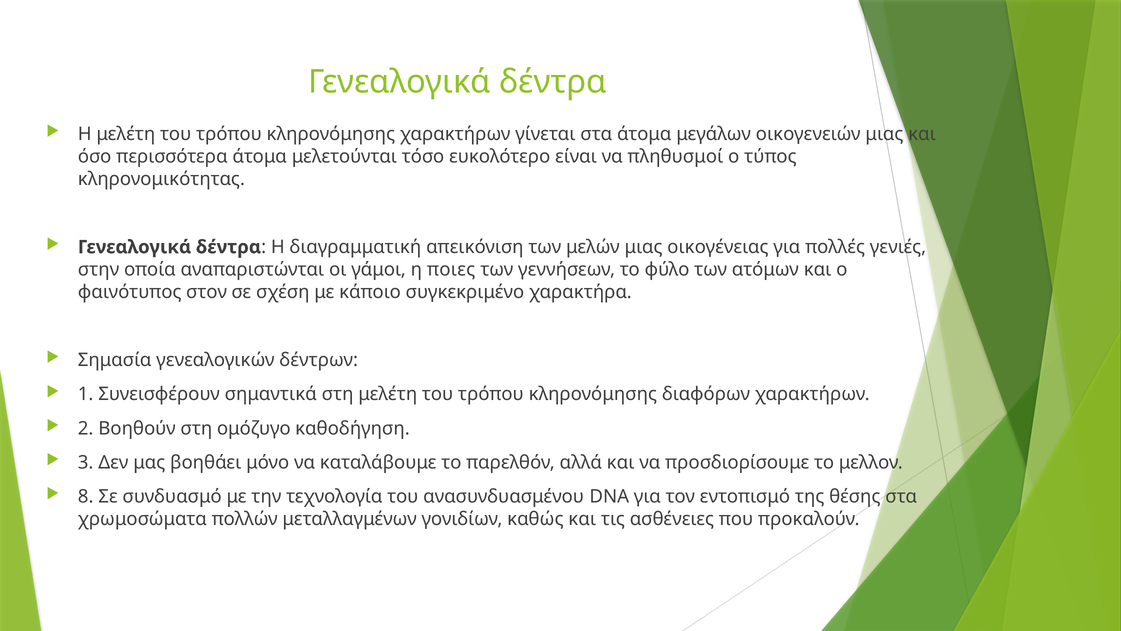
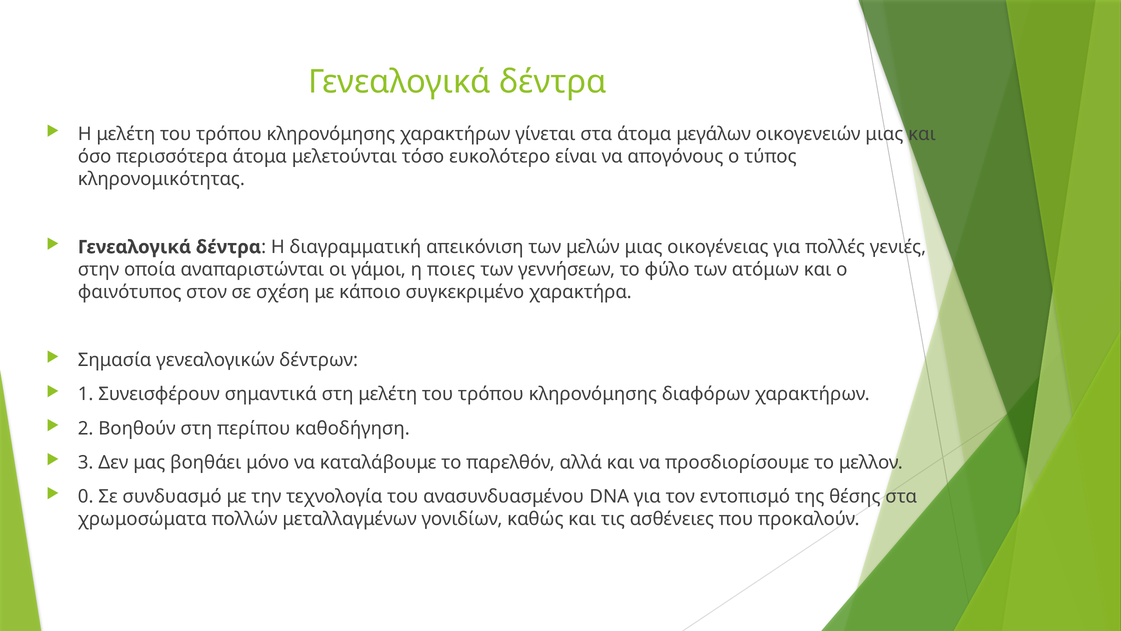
πληθυσμοί: πληθυσμοί -> απογόνους (675, 156)
ομόζυγο: ομόζυγο -> περίπου (254, 428)
8: 8 -> 0 (86, 496)
